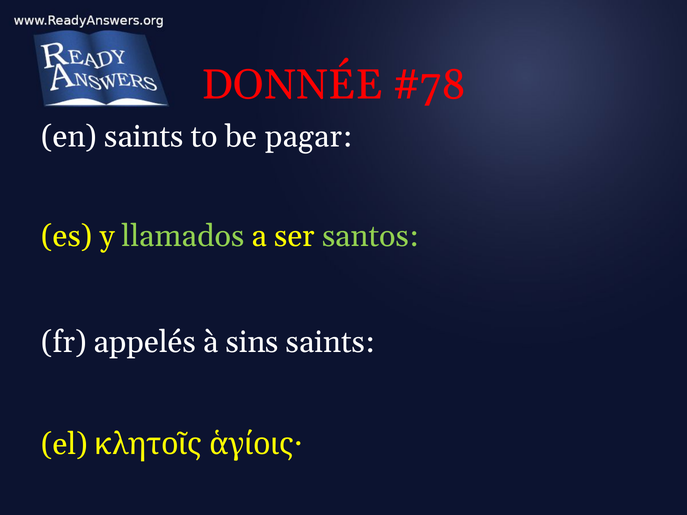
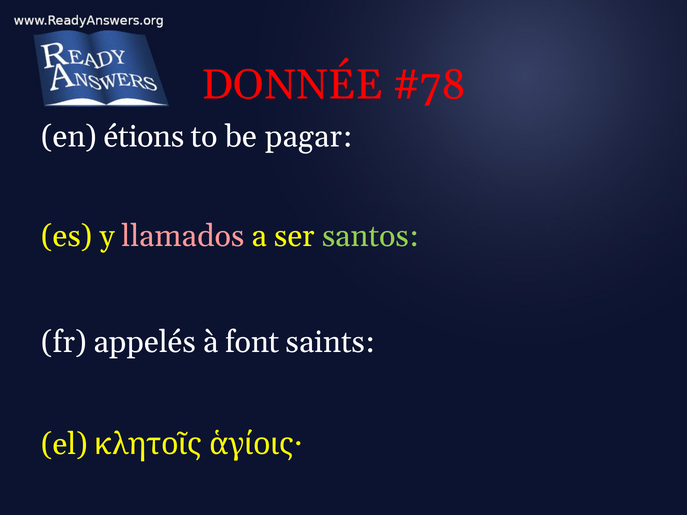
en saints: saints -> étions (144, 137)
llamados colour: light green -> pink (183, 236)
sins: sins -> font (252, 342)
